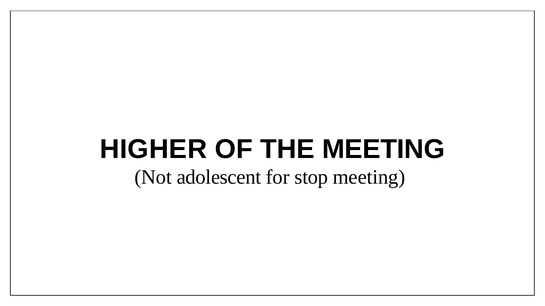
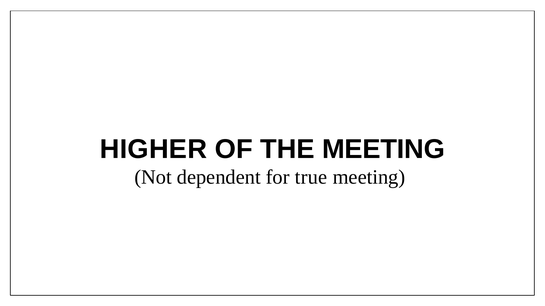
adolescent: adolescent -> dependent (219, 177)
stop: stop -> true (311, 177)
